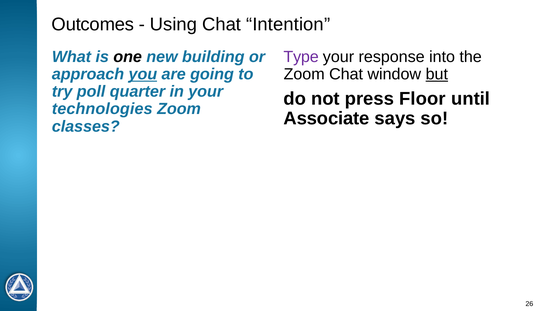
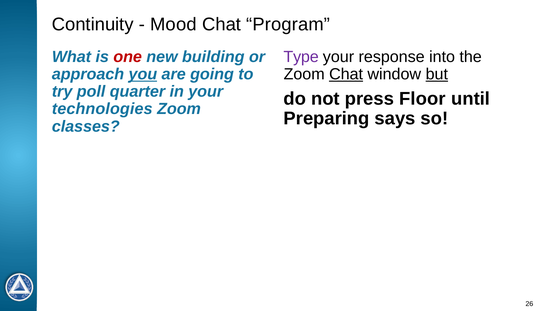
Outcomes: Outcomes -> Continuity (93, 25)
Using: Using -> Mood (173, 25)
Intention: Intention -> Program (288, 25)
one colour: black -> red (128, 57)
Chat underline: none -> present (346, 74)
Associate: Associate -> Preparing (327, 118)
